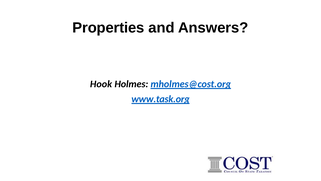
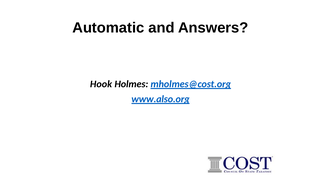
Properties: Properties -> Automatic (108, 28)
www.task.org: www.task.org -> www.also.org (160, 99)
